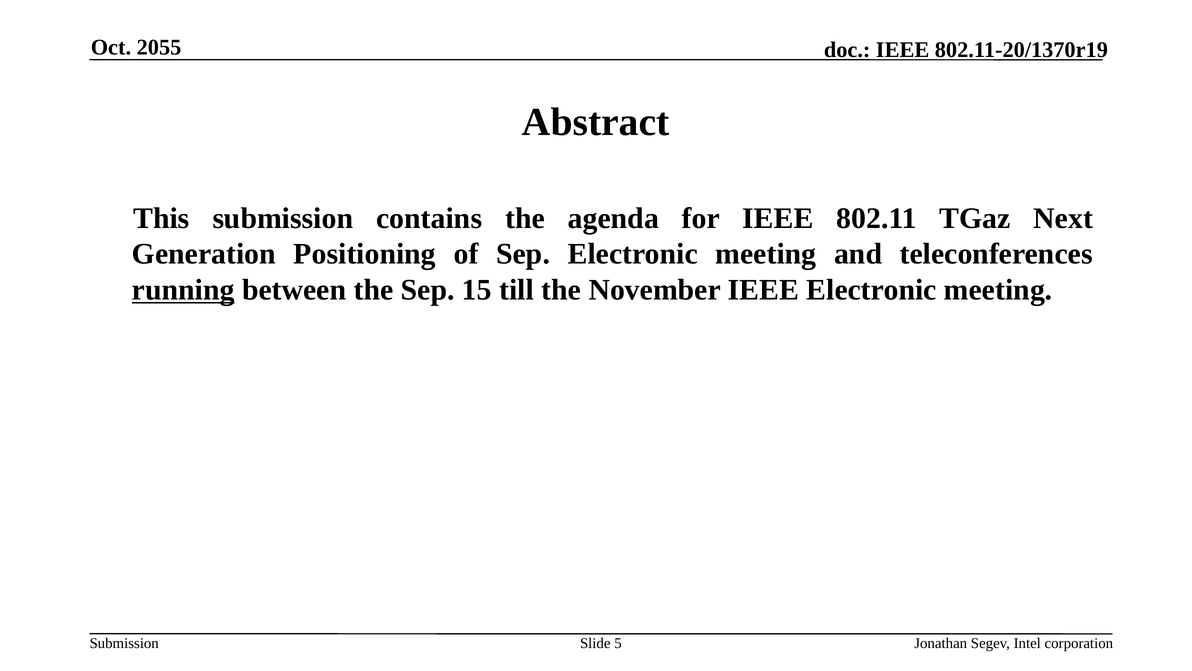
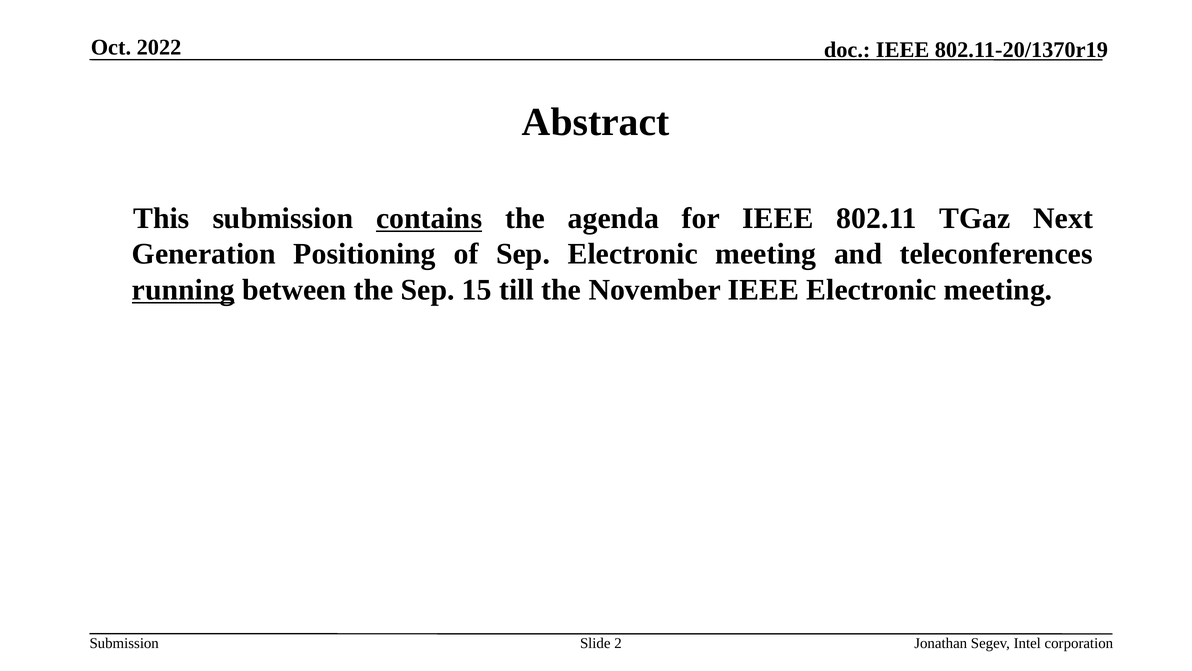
2055: 2055 -> 2022 (159, 47)
contains underline: none -> present (429, 218)
5: 5 -> 2 (618, 643)
